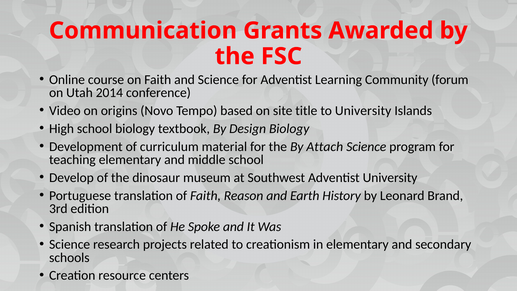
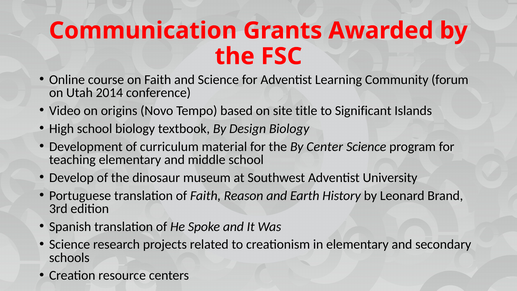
to University: University -> Significant (363, 111)
Attach: Attach -> Center (325, 147)
